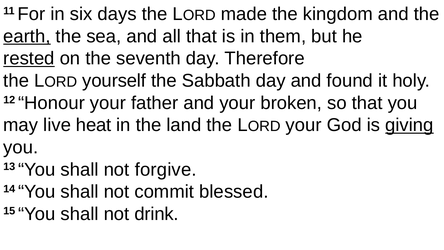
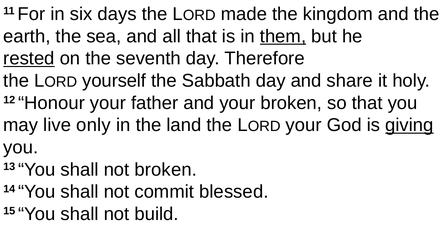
earth underline: present -> none (27, 36)
them underline: none -> present (283, 36)
found: found -> share (350, 81)
heat: heat -> only (93, 125)
not forgive: forgive -> broken (166, 169)
drink: drink -> build (157, 214)
